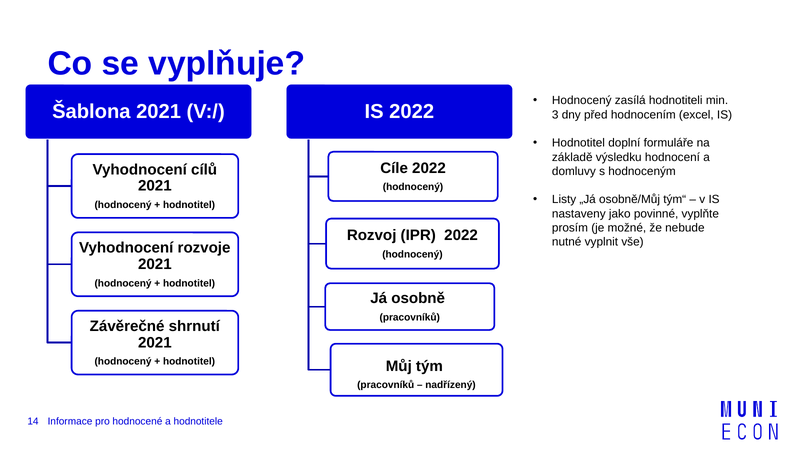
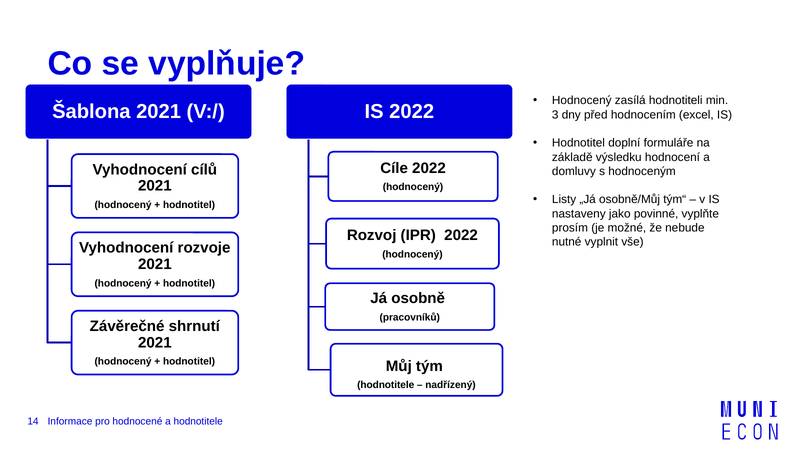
pracovníků: pracovníků -> hodnotitele (386, 385)
